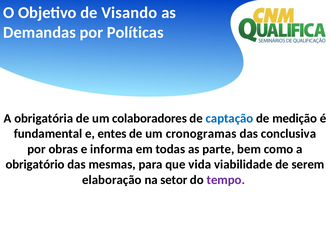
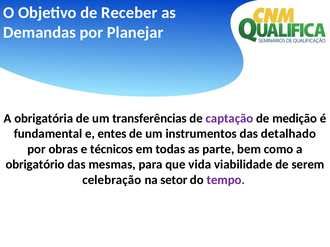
Visando: Visando -> Receber (129, 13)
Políticas: Políticas -> Planejar (135, 32)
colaboradores: colaboradores -> transferências (150, 119)
captação colour: blue -> purple (229, 119)
cronogramas: cronogramas -> instrumentos (201, 134)
conclusiva: conclusiva -> detalhado (288, 134)
informa: informa -> técnicos (112, 149)
elaboração: elaboração -> celebração (112, 180)
